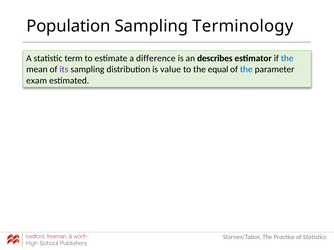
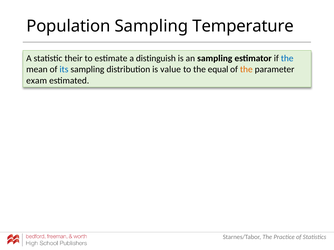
Terminology: Terminology -> Temperature (243, 26)
term: term -> their (73, 58)
difference: difference -> distinguish (156, 58)
an describes: describes -> sampling (215, 58)
its colour: purple -> blue (64, 69)
the colour: blue -> orange (246, 69)
